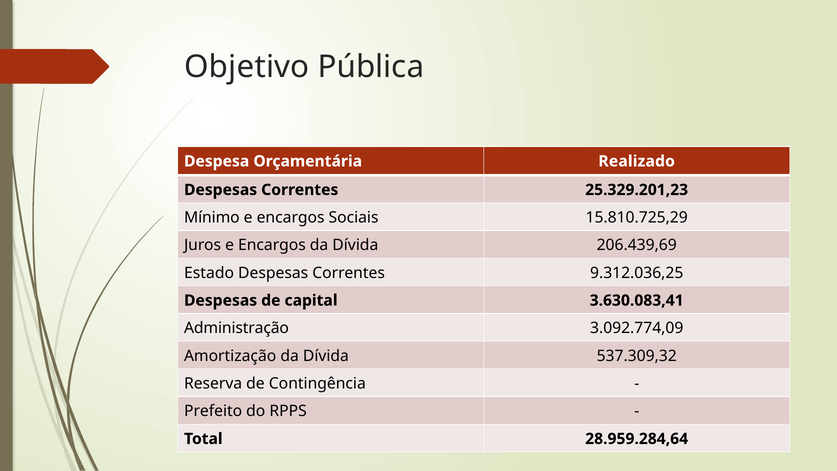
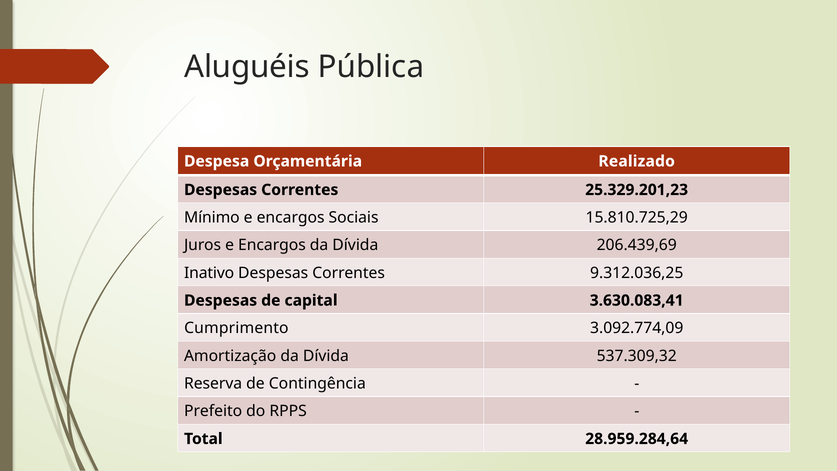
Objetivo: Objetivo -> Aluguéis (247, 67)
Estado: Estado -> Inativo (209, 273)
Administração: Administração -> Cumprimento (236, 328)
